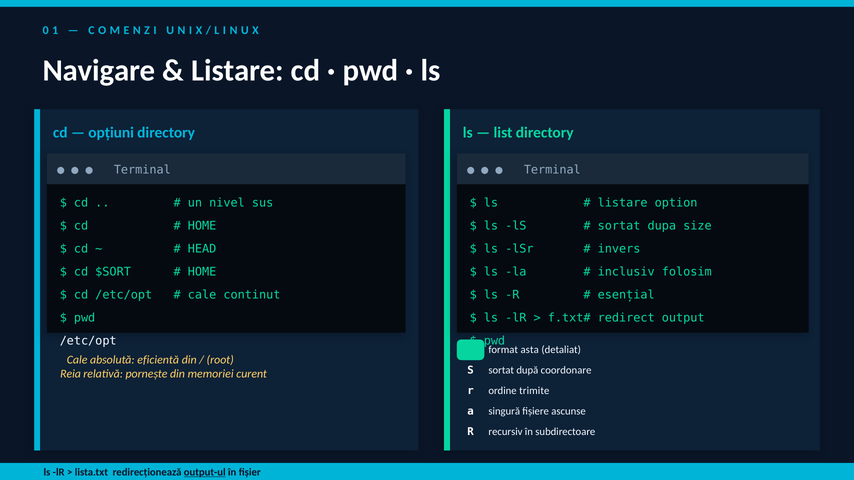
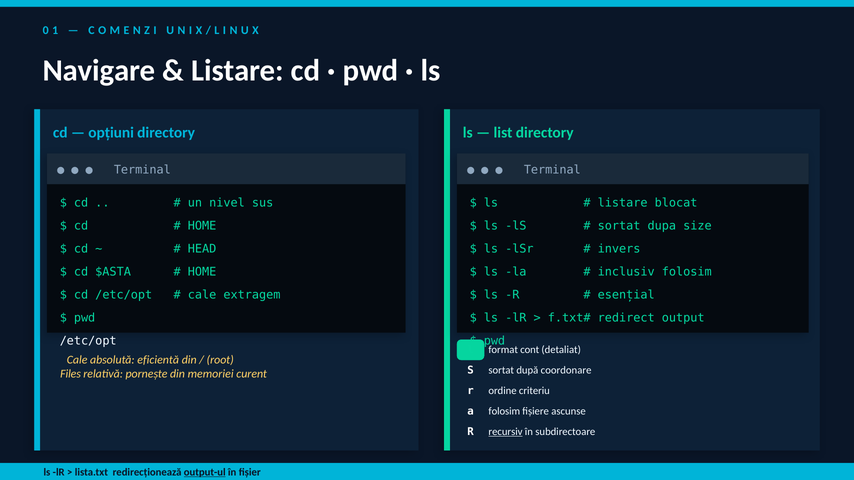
option: option -> blocat (676, 203)
$SORT: $SORT -> $ASTA (113, 272)
continut: continut -> extragem (252, 295)
asta: asta -> cont (530, 350)
Reia: Reia -> Files (71, 374)
trimite: trimite -> criteriu (534, 391)
a singură: singură -> folosim (504, 412)
recursiv underline: none -> present (505, 432)
